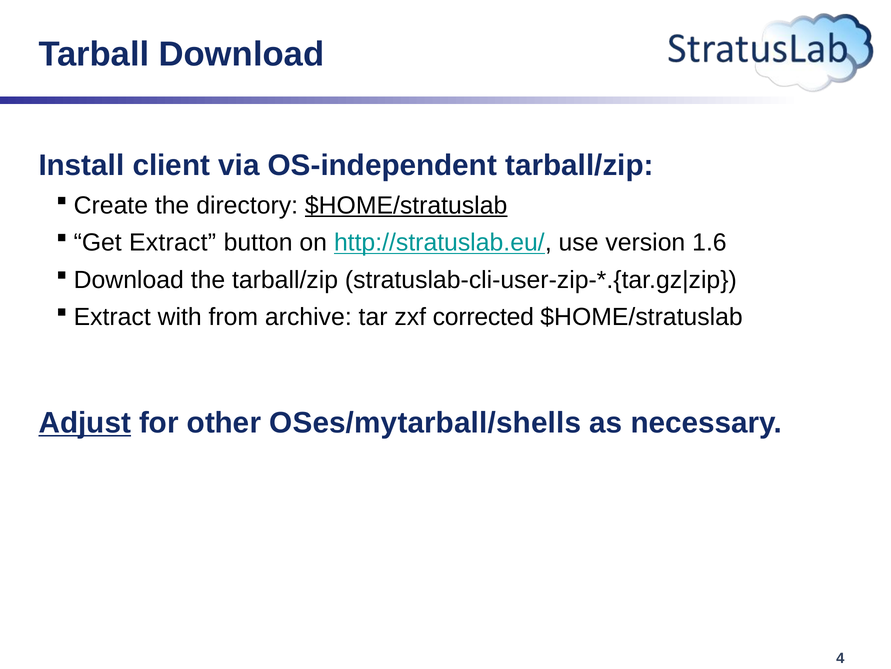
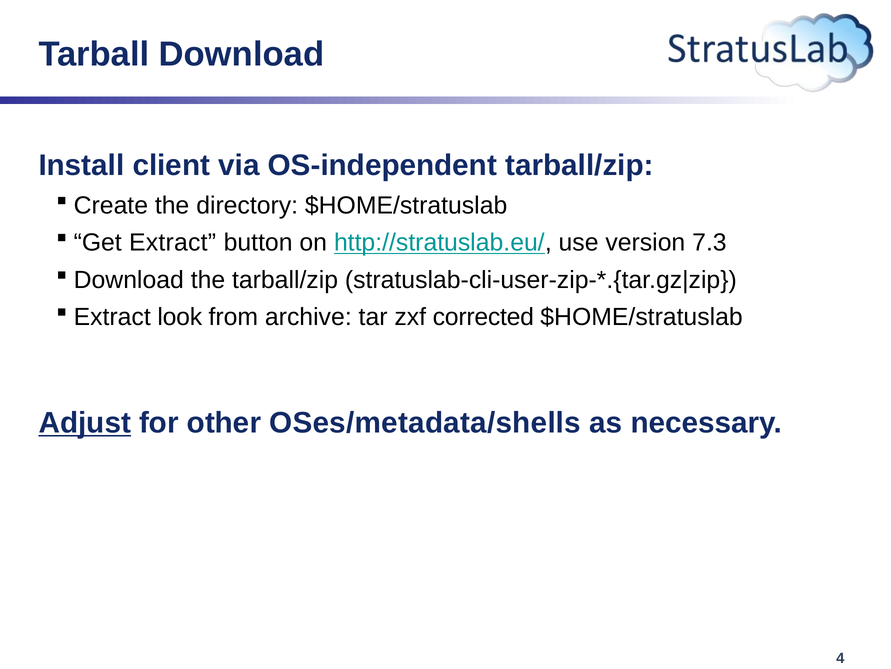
$HOME/stratuslab underline: present -> none (406, 205)
1.6: 1.6 -> 7.3 (709, 242)
with: with -> look (180, 317)
OSes/mytarball/shells: OSes/mytarball/shells -> OSes/metadata/shells (425, 422)
